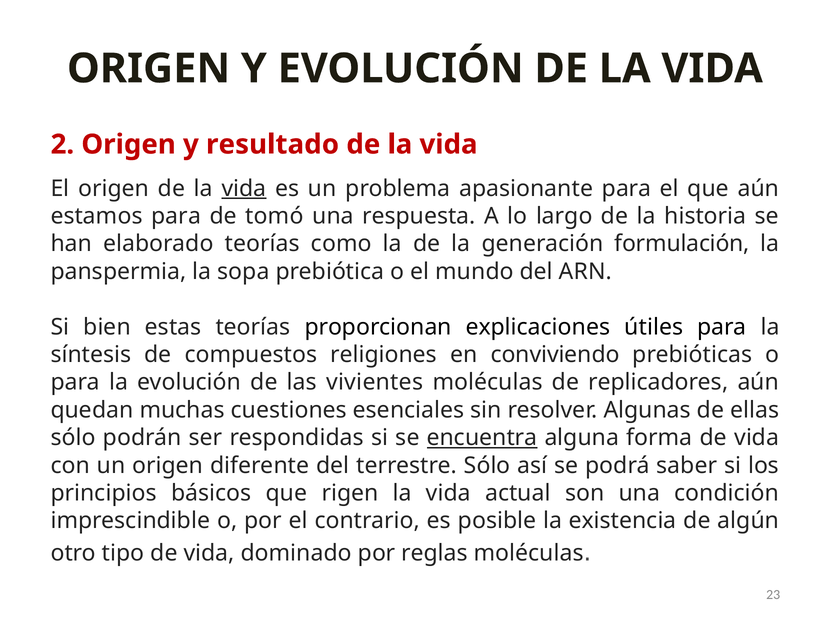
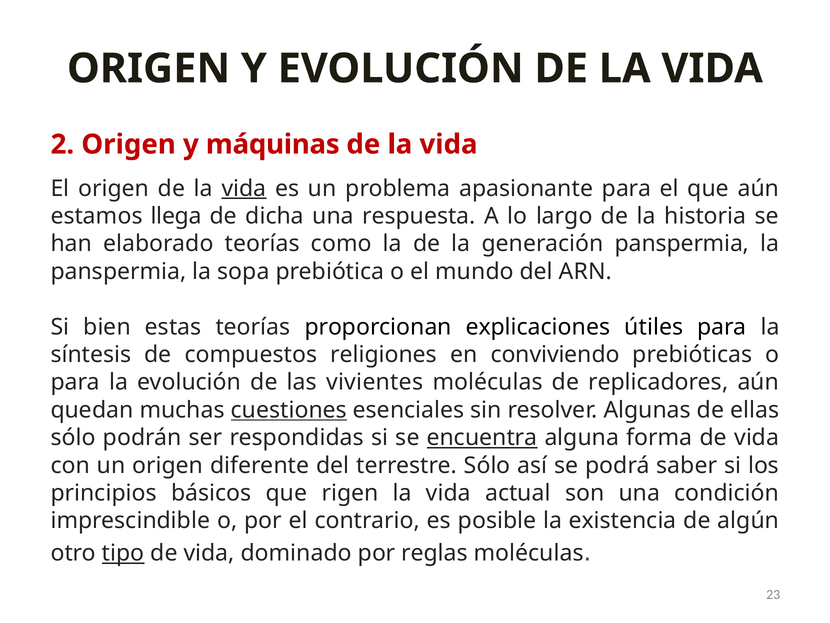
resultado: resultado -> máquinas (273, 144)
estamos para: para -> llega (176, 216)
tomó: tomó -> dicha (275, 216)
generación formulación: formulación -> panspermia (682, 244)
cuestiones underline: none -> present (289, 410)
tipo underline: none -> present (123, 553)
